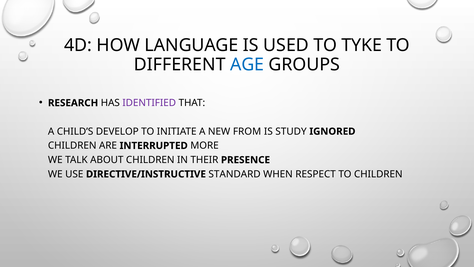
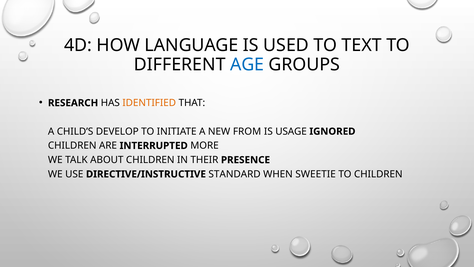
TYKE: TYKE -> TEXT (362, 45)
IDENTIFIED colour: purple -> orange (149, 103)
STUDY: STUDY -> USAGE (291, 131)
RESPECT: RESPECT -> SWEETIE (316, 174)
